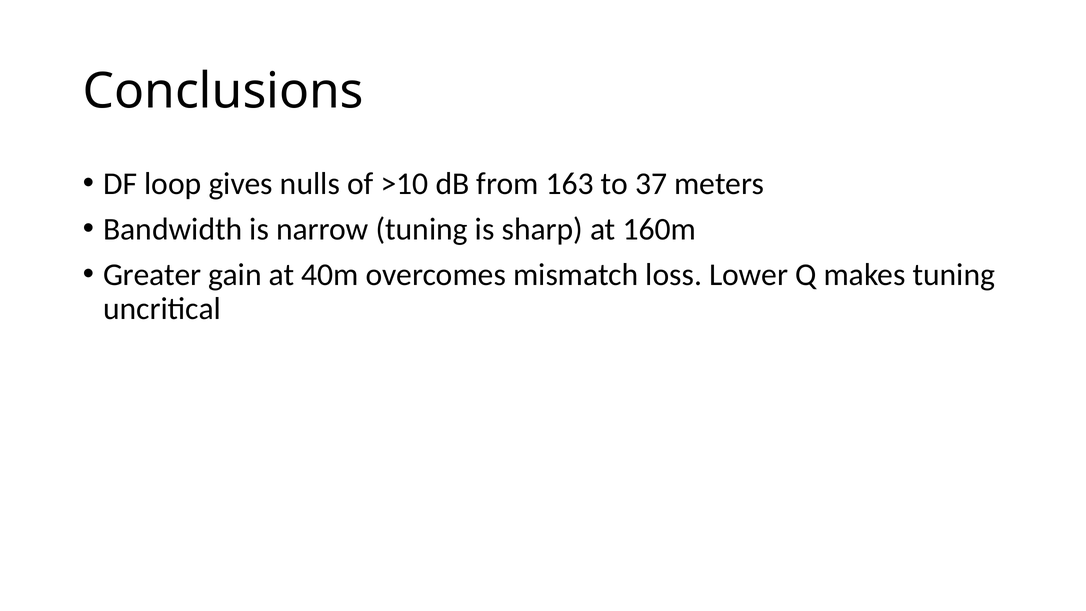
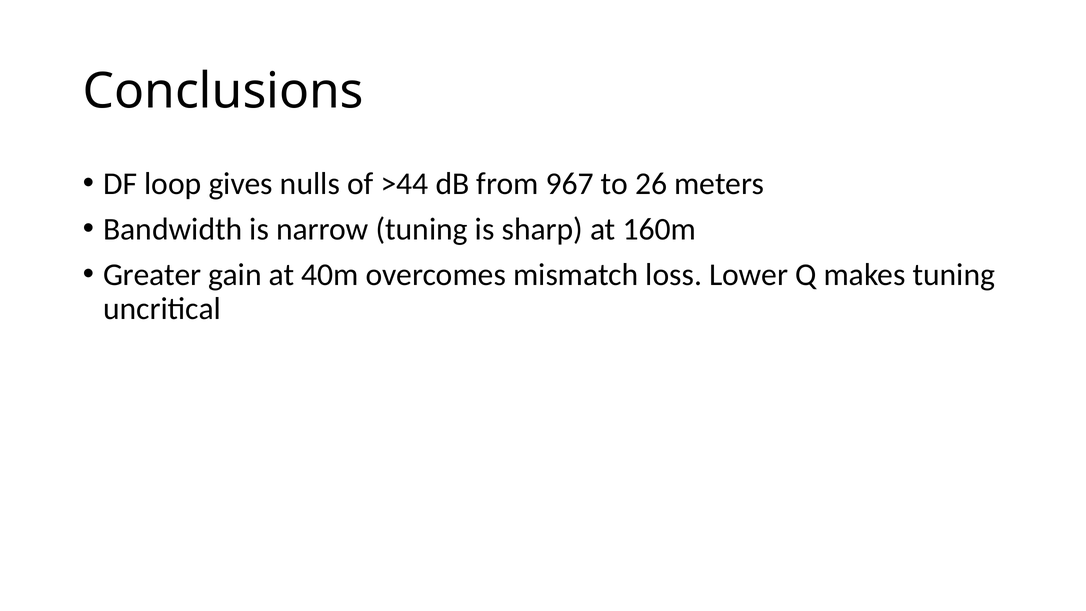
>10: >10 -> >44 (405, 184)
163: 163 -> 967 (570, 184)
37: 37 -> 26 (651, 184)
